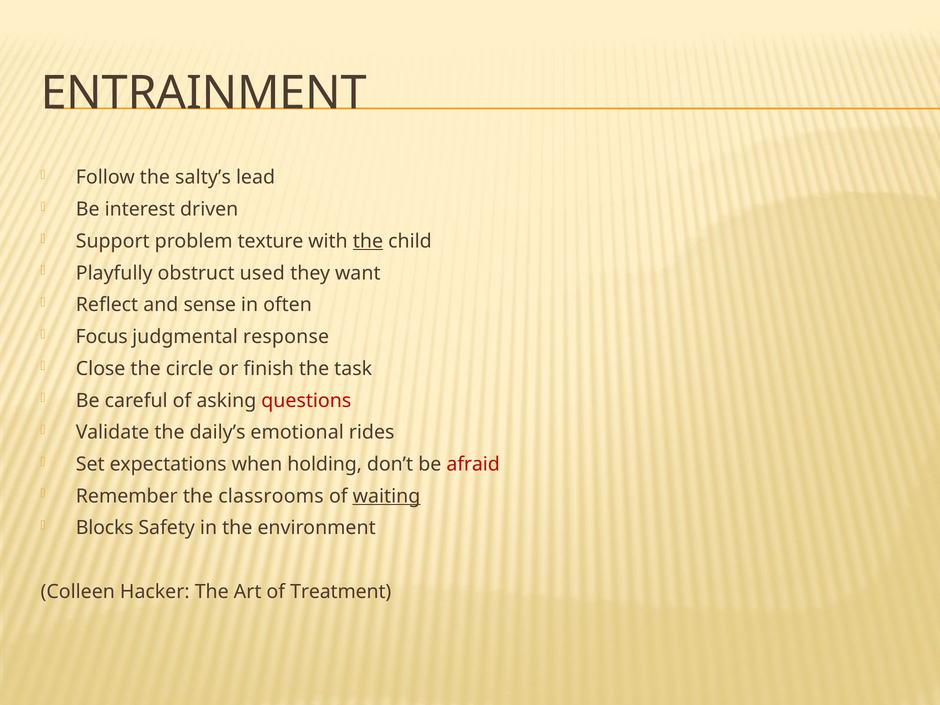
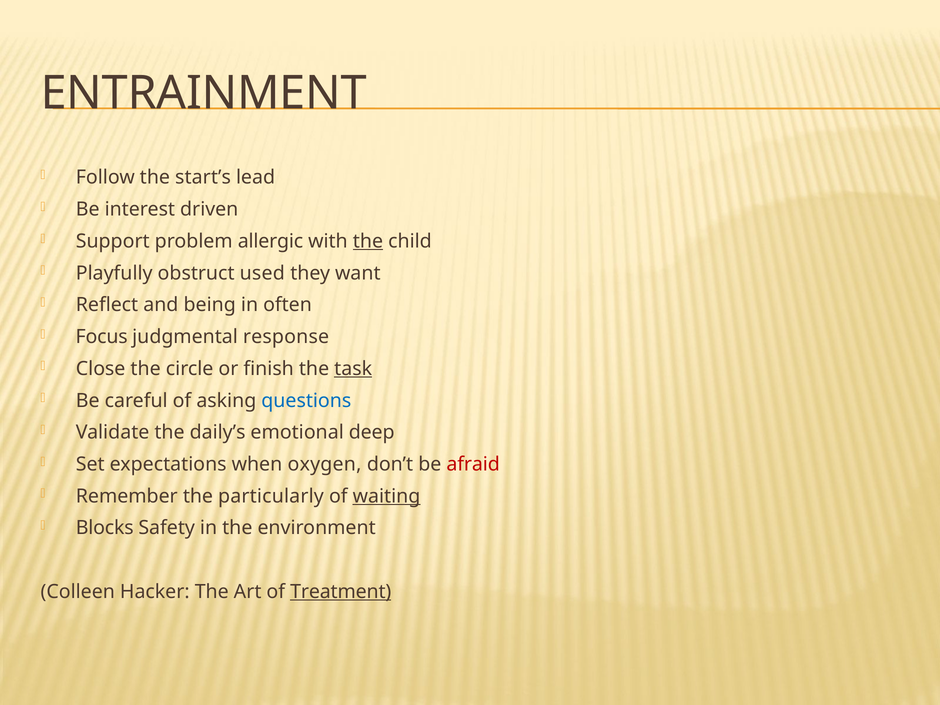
salty’s: salty’s -> start’s (203, 178)
texture: texture -> allergic (271, 241)
sense: sense -> being (210, 305)
task underline: none -> present (353, 369)
questions colour: red -> blue (306, 401)
rides: rides -> deep (372, 432)
holding: holding -> oxygen (324, 464)
classrooms: classrooms -> particularly (271, 496)
Treatment underline: none -> present (341, 592)
